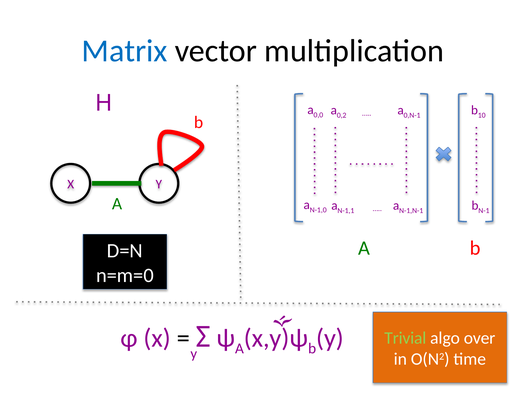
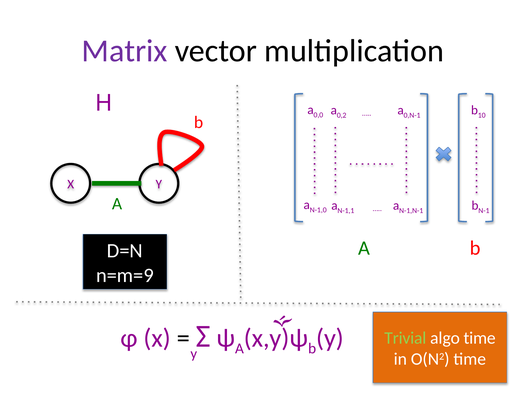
Matrix colour: blue -> purple (125, 51)
n=m=0: n=m=0 -> n=m=9 (125, 276)
algo over: over -> time (480, 339)
